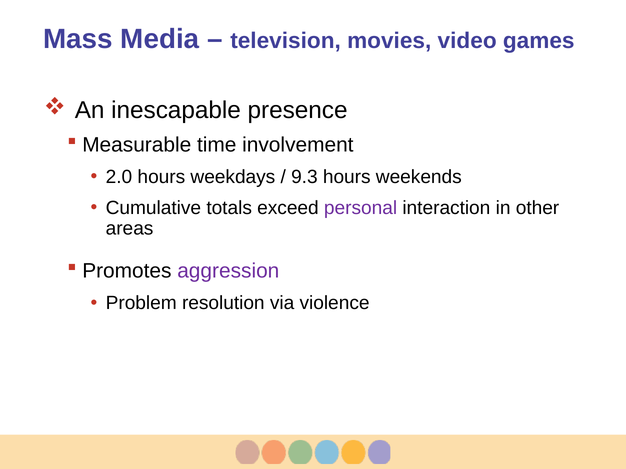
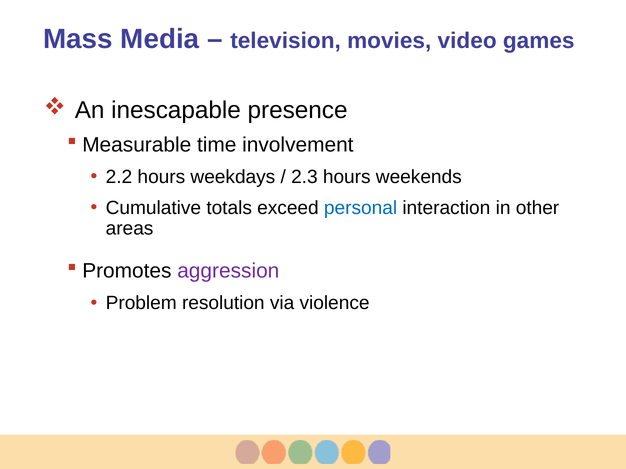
2.0: 2.0 -> 2.2 (119, 177)
9.3: 9.3 -> 2.3 (304, 177)
personal colour: purple -> blue (361, 208)
